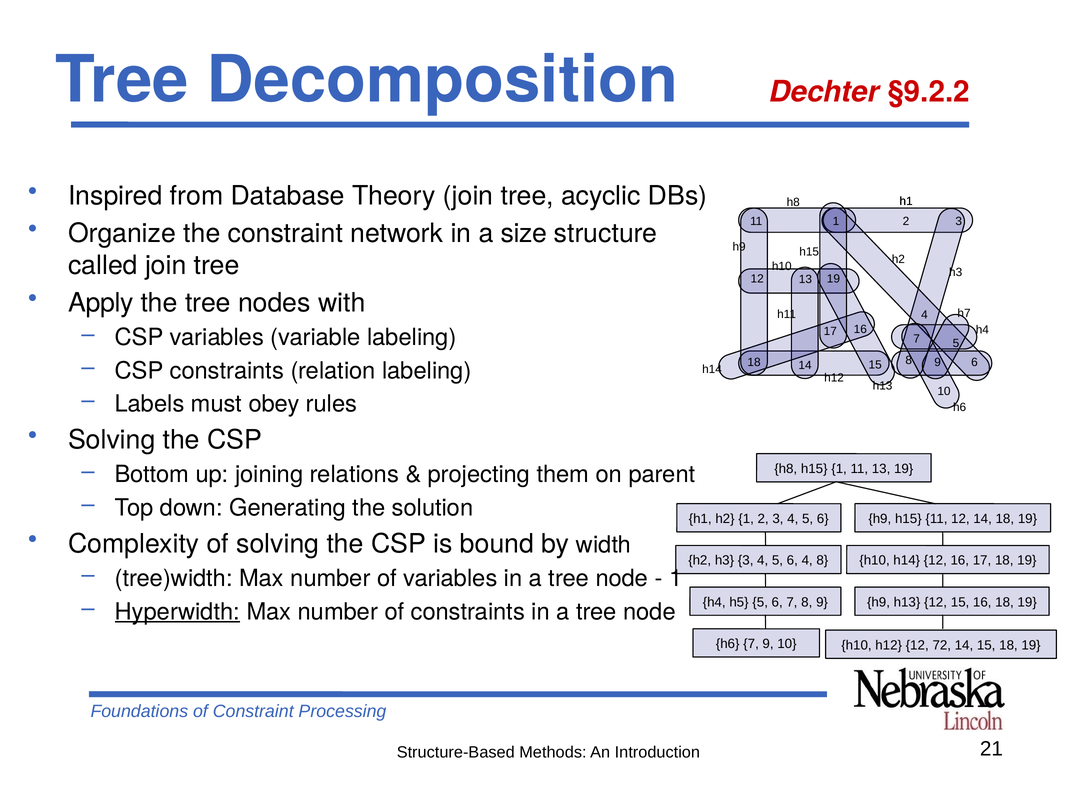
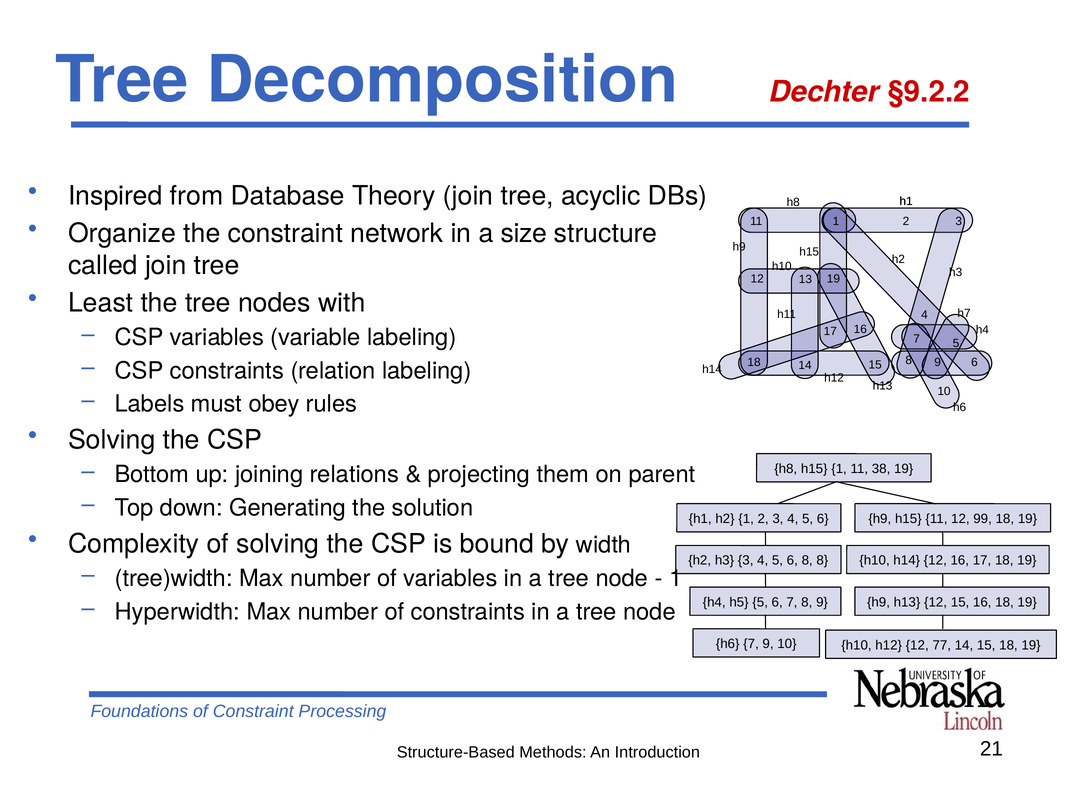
Apply: Apply -> Least (101, 303)
11 13: 13 -> 38 (881, 468)
12 14: 14 -> 99 (983, 518)
6 4: 4 -> 8 (807, 560)
Hyperwidth underline: present -> none (177, 611)
72: 72 -> 77 (942, 645)
